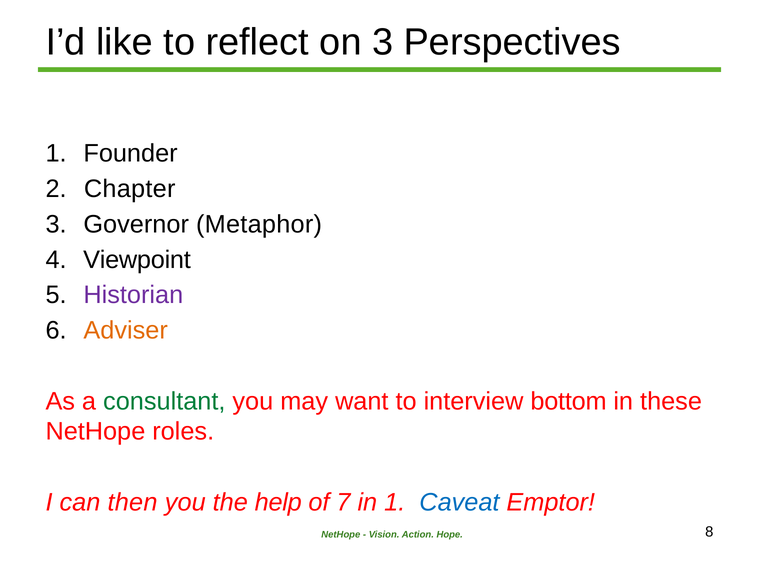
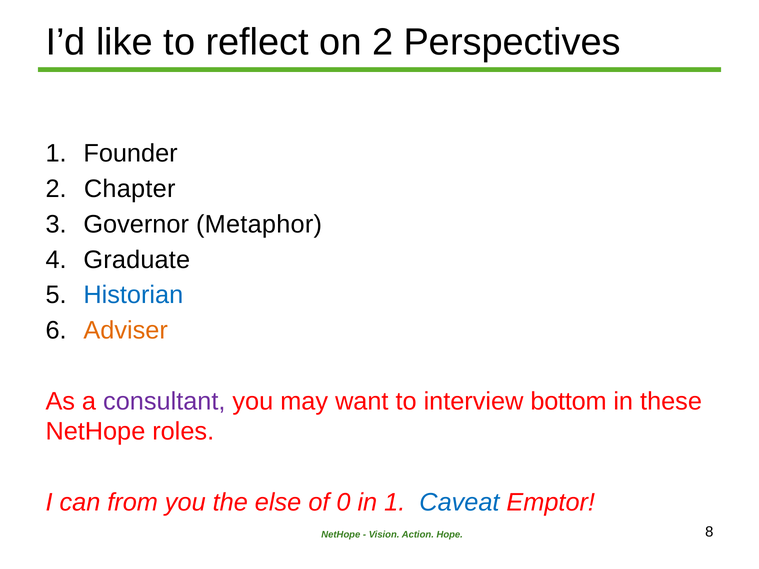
on 3: 3 -> 2 (383, 42)
Viewpoint: Viewpoint -> Graduate (137, 260)
Historian colour: purple -> blue (133, 295)
consultant colour: green -> purple (164, 401)
then: then -> from (133, 503)
help: help -> else (278, 503)
7: 7 -> 0 (343, 503)
